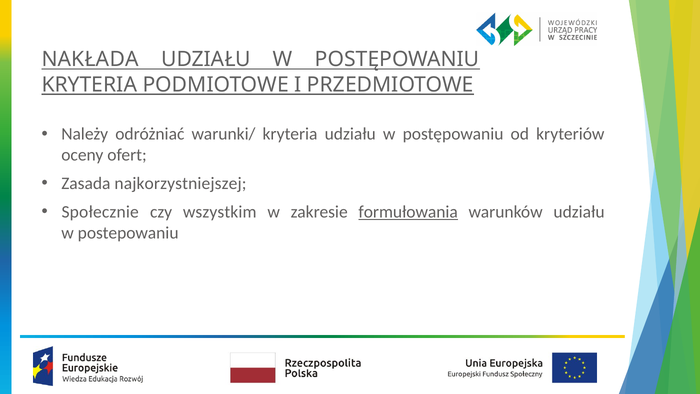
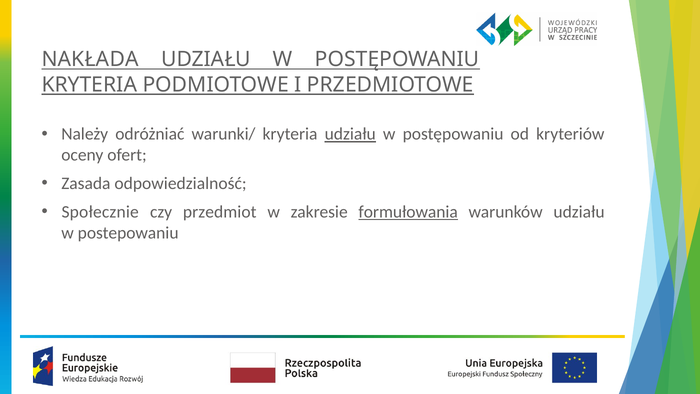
udziału underline: none -> present (350, 134)
najkorzystniejszej: najkorzystniejszej -> odpowiedzialność (181, 183)
wszystkim: wszystkim -> przedmiot (220, 212)
